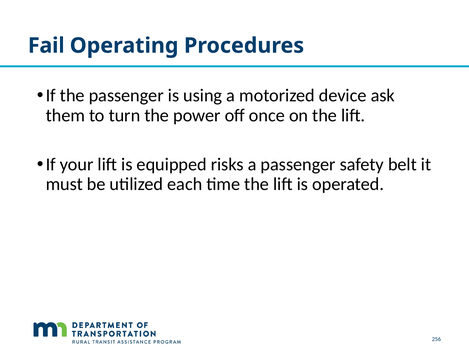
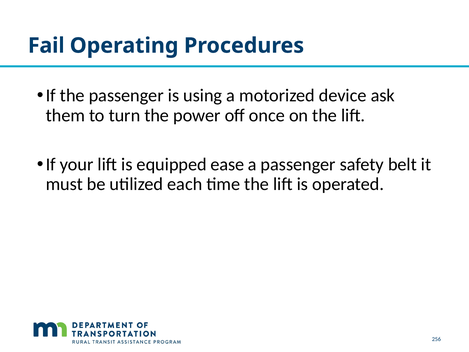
risks: risks -> ease (227, 164)
